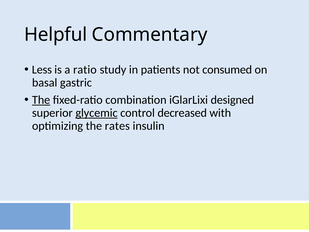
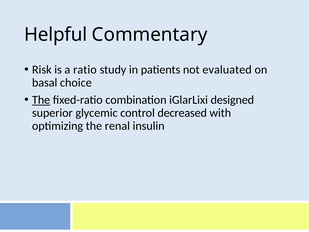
Less: Less -> Risk (42, 70)
consumed: consumed -> evaluated (227, 70)
gastric: gastric -> choice (76, 83)
glycemic underline: present -> none (97, 113)
rates: rates -> renal (117, 126)
